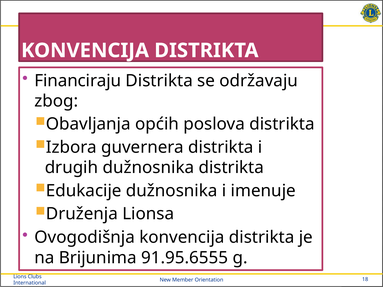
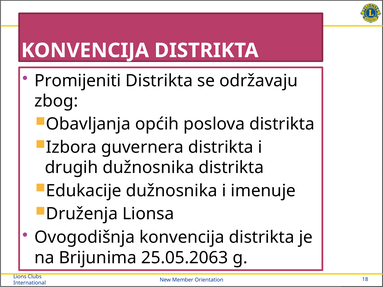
Financiraju: Financiraju -> Promijeniti (78, 81)
91.95.6555: 91.95.6555 -> 25.05.2063 (185, 258)
